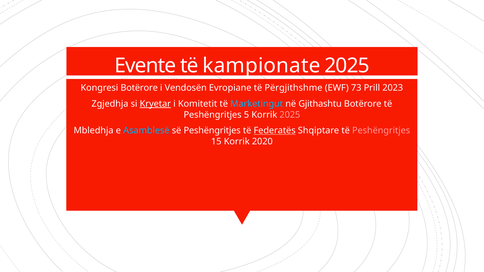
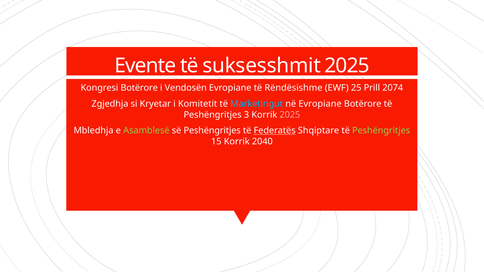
kampionate: kampionate -> suksesshmit (262, 66)
Përgjithshme: Përgjithshme -> Rëndësishme (293, 88)
73: 73 -> 25 (356, 88)
2023: 2023 -> 2074 (393, 88)
Kryetar underline: present -> none (155, 104)
në Gjithashtu: Gjithashtu -> Evropiane (320, 104)
5: 5 -> 3 (246, 115)
Asamblesë colour: light blue -> light green (146, 131)
Peshëngritjes colour: pink -> light green (381, 131)
2020: 2020 -> 2040 (262, 142)
